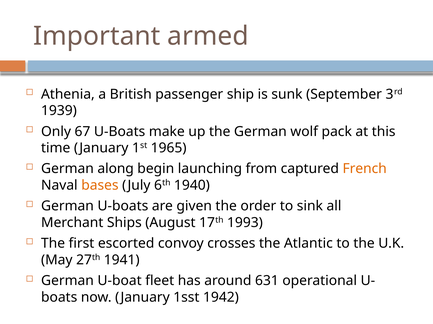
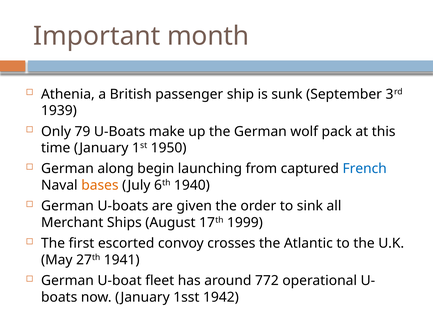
armed: armed -> month (208, 36)
67: 67 -> 79 (82, 132)
1965: 1965 -> 1950 (169, 148)
French colour: orange -> blue (365, 169)
1993: 1993 -> 1999 (245, 223)
631: 631 -> 772 (267, 281)
